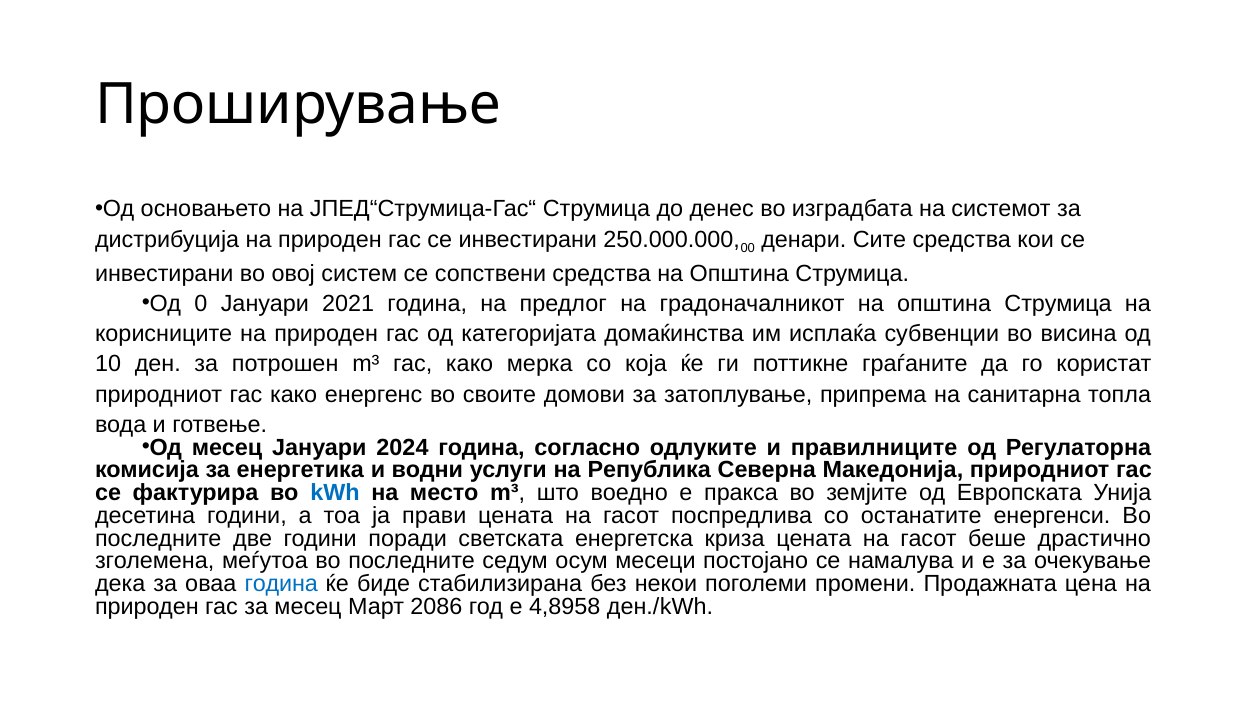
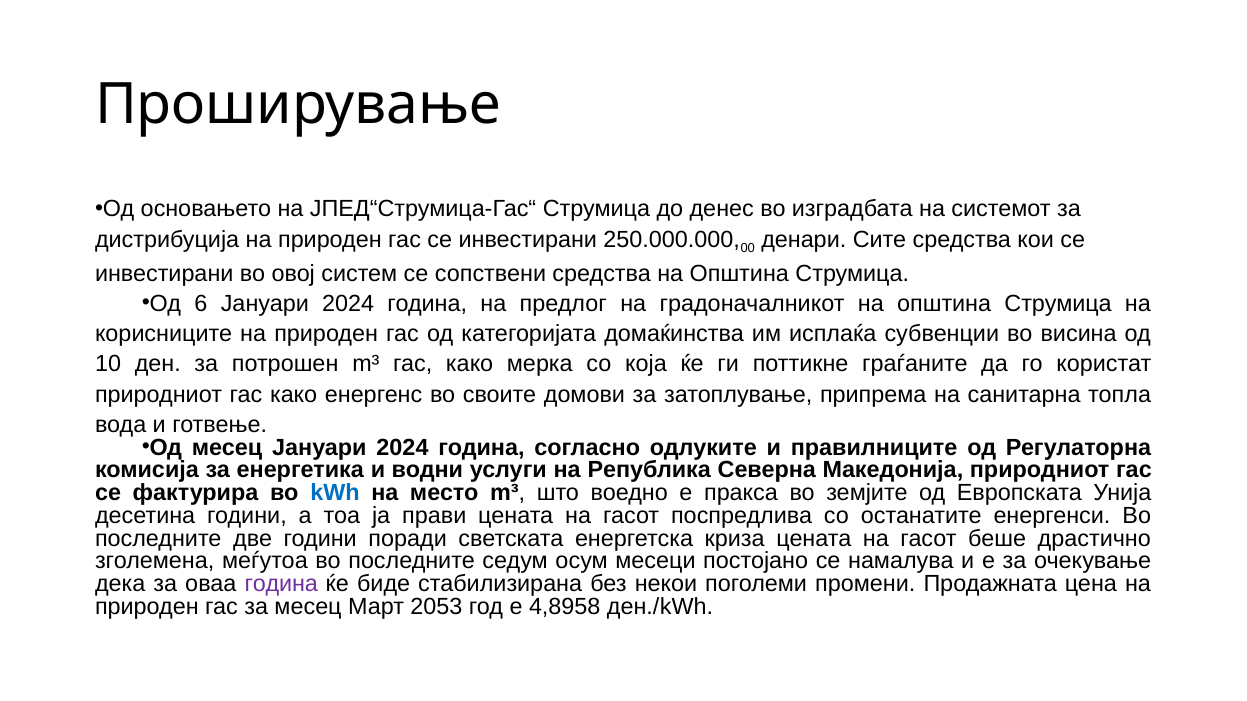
0: 0 -> 6 (201, 304)
2021: 2021 -> 2024 (348, 304)
година colour: blue -> purple (281, 584)
2086: 2086 -> 2053 (436, 607)
